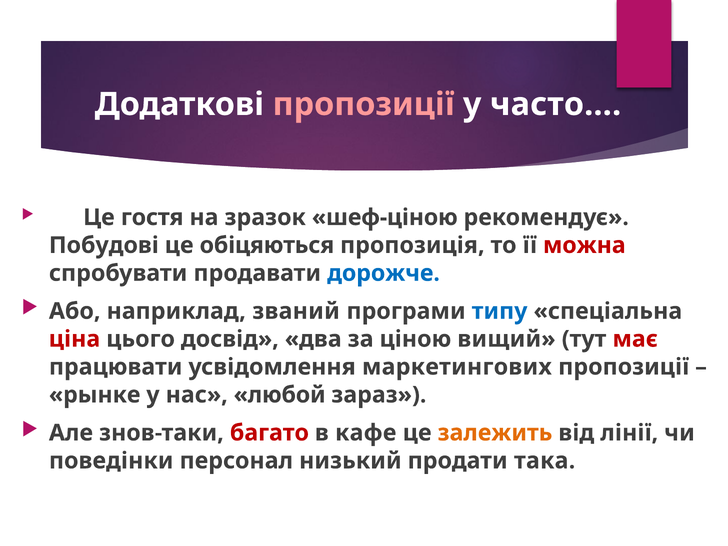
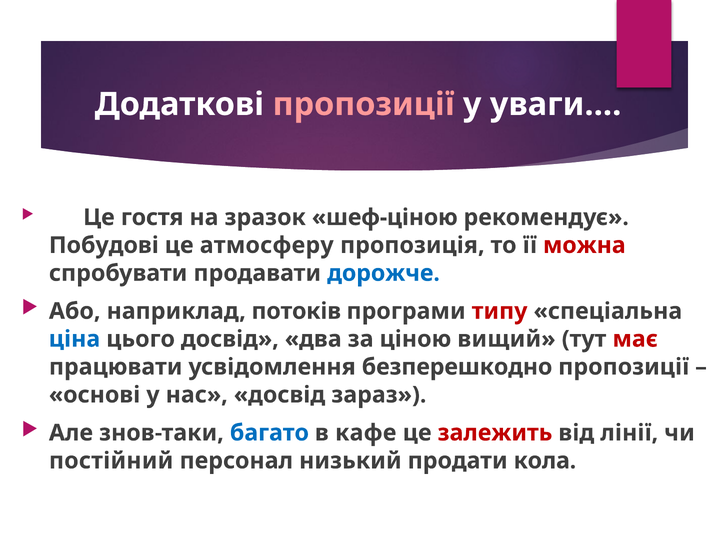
часто…: часто… -> уваги… (556, 104)
обіцяються: обіцяються -> атмосферу (267, 245)
званий: званий -> потоків (296, 311)
типу colour: blue -> red (500, 311)
ціна colour: red -> blue (75, 339)
маркетингових: маркетингових -> безперешкодно (457, 367)
рынке: рынке -> основі (95, 395)
нас любой: любой -> досвід (280, 395)
багато colour: red -> blue (269, 433)
залежить colour: orange -> red (495, 433)
поведінки: поведінки -> постійний (111, 461)
така: така -> кола (545, 461)
